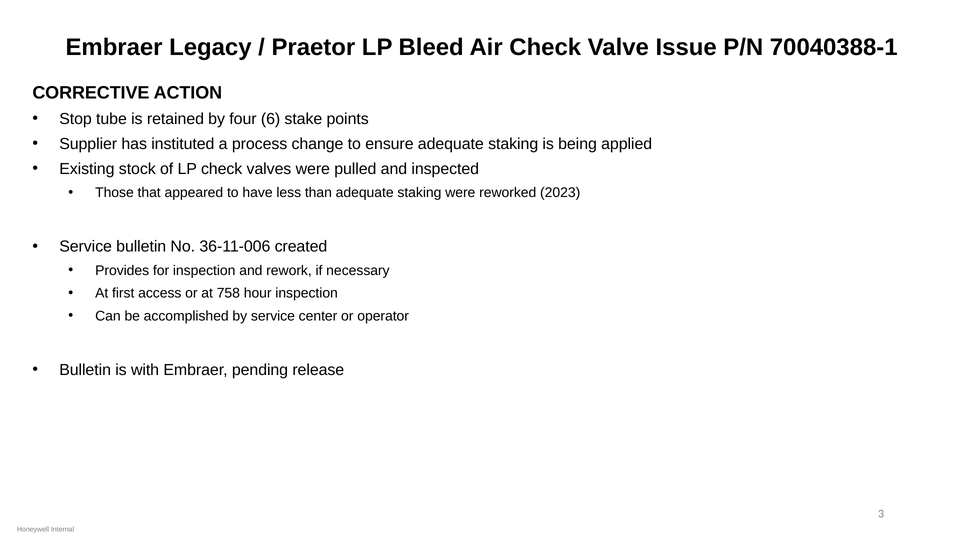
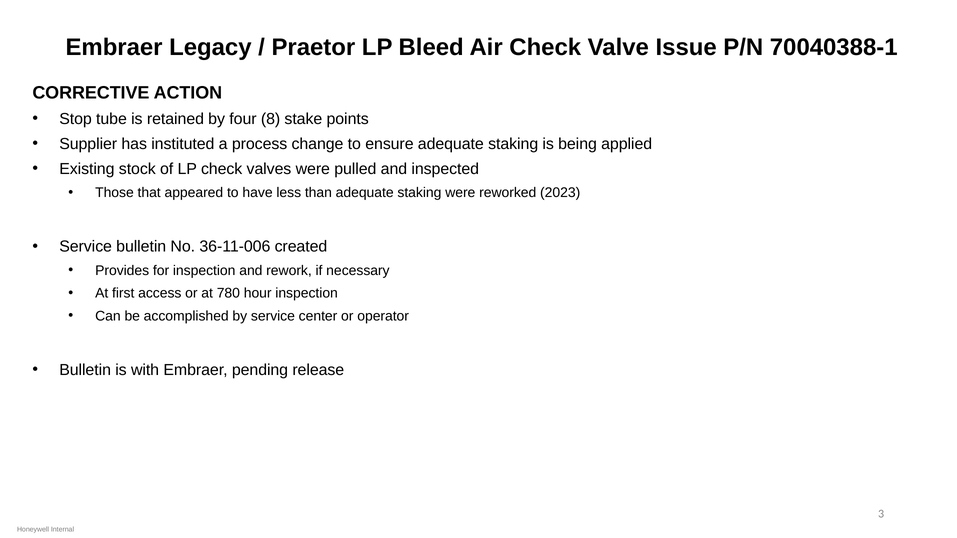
6: 6 -> 8 (271, 119)
758: 758 -> 780 (228, 293)
